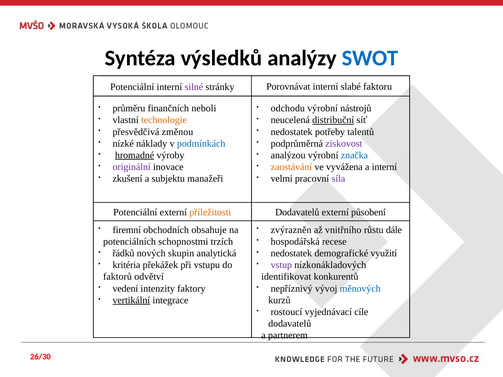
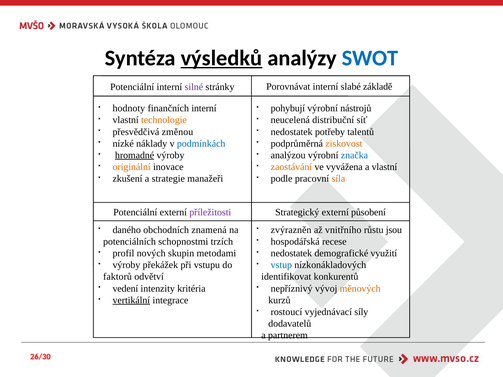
výsledků underline: none -> present (221, 58)
faktoru: faktoru -> základě (378, 87)
průměru: průměru -> hodnoty (129, 108)
finančních neboli: neboli -> interní (204, 108)
odchodu: odchodu -> pohybují (288, 108)
distribuční underline: present -> none (333, 120)
ziskovost colour: purple -> orange (344, 144)
originální colour: purple -> orange (132, 167)
a interní: interní -> vlastní (384, 167)
subjektu: subjektu -> strategie (168, 179)
velmi: velmi -> podle (282, 179)
síla colour: purple -> orange (338, 179)
příležitosti colour: orange -> purple (210, 212)
Dodavatelů: Dodavatelů -> Strategický (297, 212)
firemní: firemní -> daného (127, 230)
obsahuje: obsahuje -> znamená (209, 230)
dále: dále -> jsou (394, 230)
řádků: řádků -> profil (123, 253)
analytická: analytická -> metodami (216, 253)
kritéria: kritéria -> výroby (126, 265)
vstup colour: purple -> blue (281, 265)
faktory: faktory -> kritéria (191, 289)
měnových colour: blue -> orange (360, 289)
cíle: cíle -> síly (361, 312)
